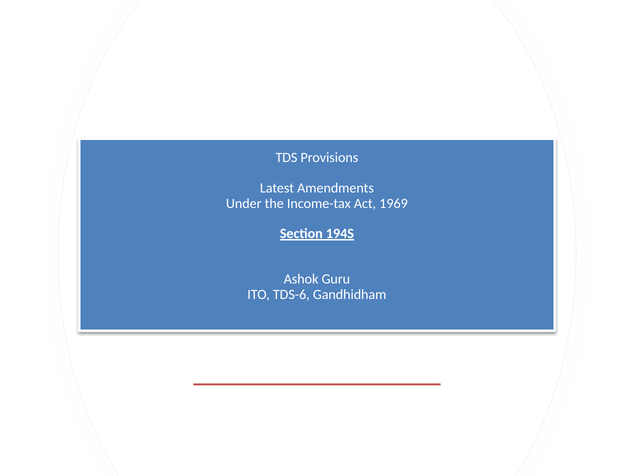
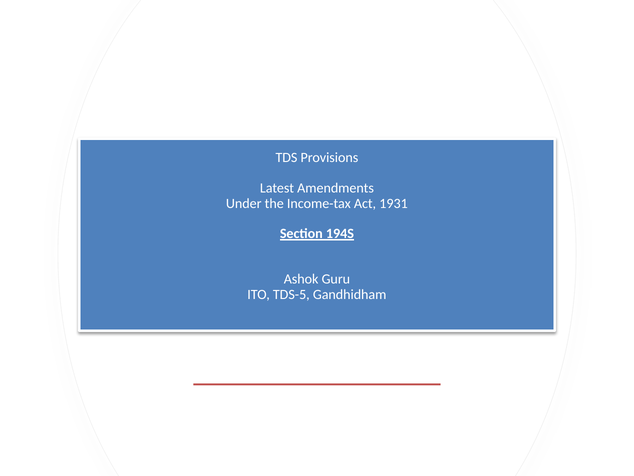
1969: 1969 -> 1931 (394, 203)
TDS-6: TDS-6 -> TDS-5 (291, 294)
